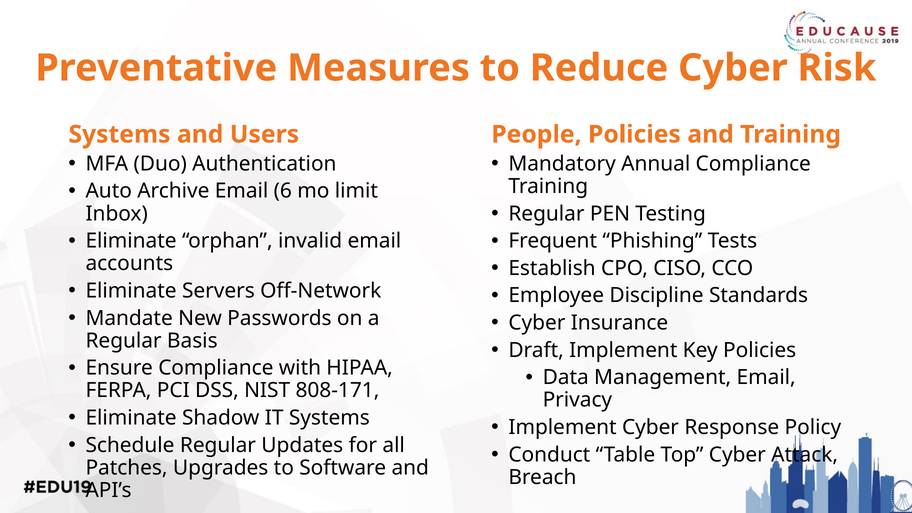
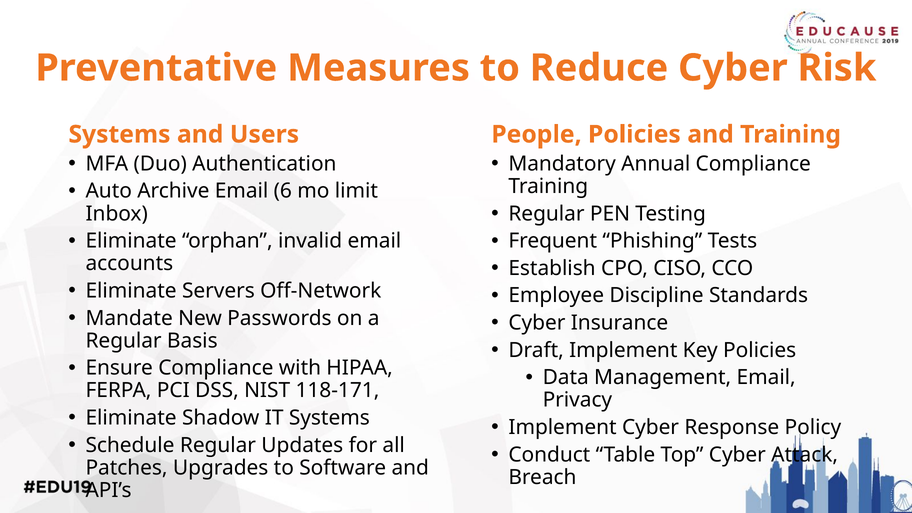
808-171: 808-171 -> 118-171 (337, 391)
